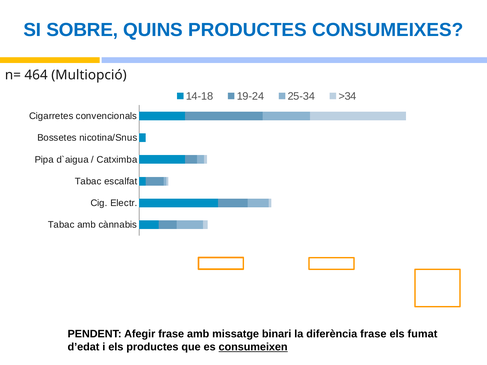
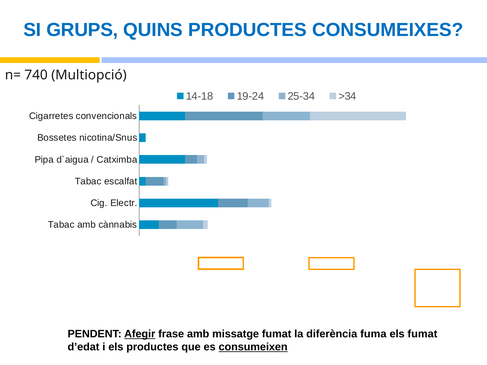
SOBRE: SOBRE -> GRUPS (82, 30)
464: 464 -> 740 (36, 75)
Afegir underline: none -> present (140, 334)
missatge binari: binari -> fumat (277, 334)
diferència frase: frase -> fuma (373, 334)
